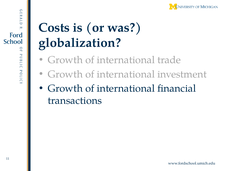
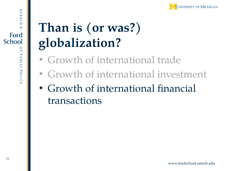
Costs: Costs -> Than (54, 28)
